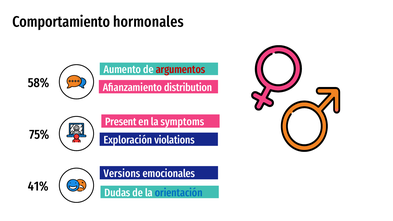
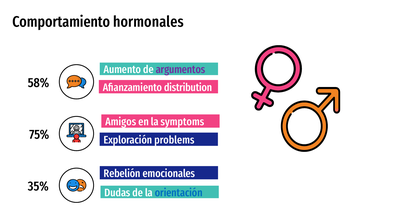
argumentos colour: red -> purple (180, 70)
Present: Present -> Amigos (121, 122)
violations: violations -> problems (174, 140)
Versions: Versions -> Rebelión (122, 174)
41%: 41% -> 35% (38, 186)
